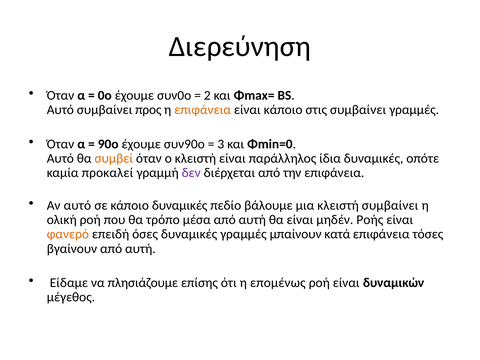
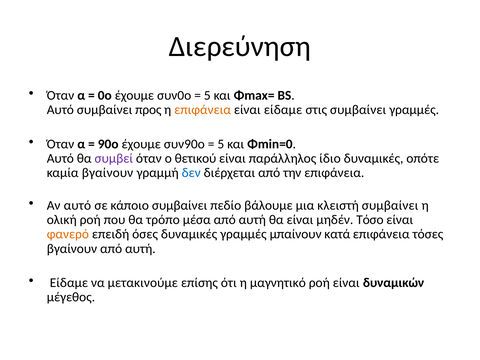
2: 2 -> 5 (207, 95)
είναι κάποιο: κάποιο -> είδαμε (283, 110)
3: 3 -> 5 (221, 144)
συμβεί colour: orange -> purple (114, 158)
ο κλειστή: κλειστή -> θετικού (195, 158)
ίδια: ίδια -> ίδιο (330, 158)
καμία προκαλεί: προκαλεί -> βγαίνουν (108, 173)
δεν colour: purple -> blue (191, 173)
κάποιο δυναμικές: δυναμικές -> συμβαίνει (180, 205)
Ροής: Ροής -> Τόσο (370, 220)
πλησιάζουμε: πλησιάζουμε -> μετακινούμε (143, 283)
επομένως: επομένως -> μαγνητικό (278, 283)
